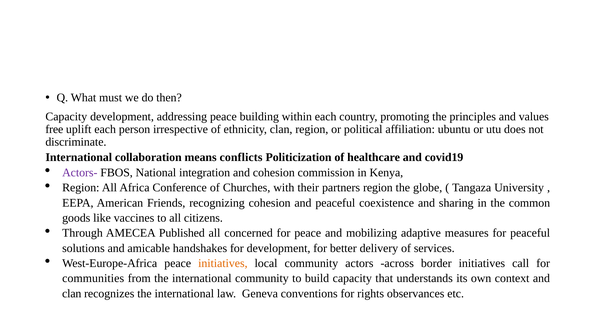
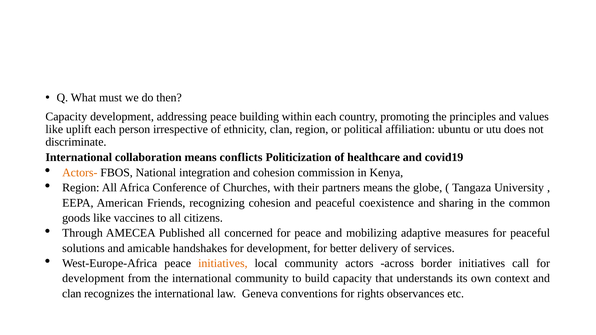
free: free -> like (54, 129)
Actors- colour: purple -> orange (80, 173)
partners region: region -> means (378, 188)
communities: communities -> development (93, 279)
